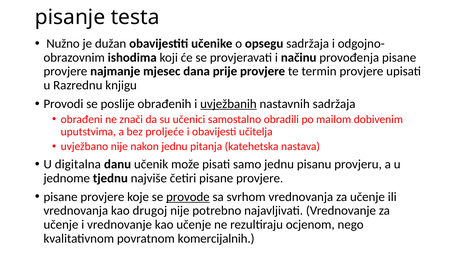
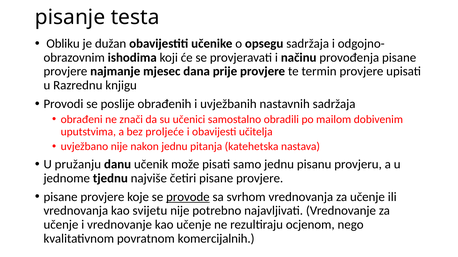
Nužno: Nužno -> Obliku (63, 44)
uvježbanih underline: present -> none (228, 104)
digitalna: digitalna -> pružanju (78, 165)
drugoj: drugoj -> svijetu (150, 211)
